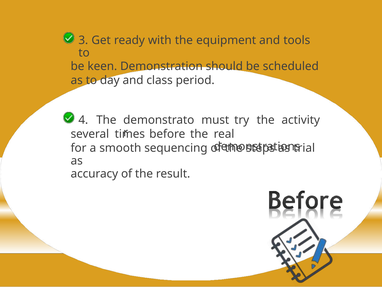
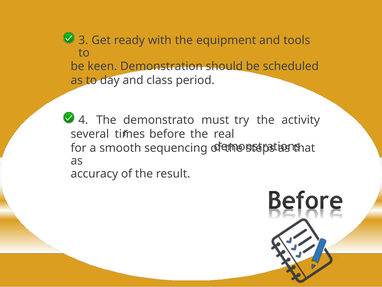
trial: trial -> that (304, 148)
